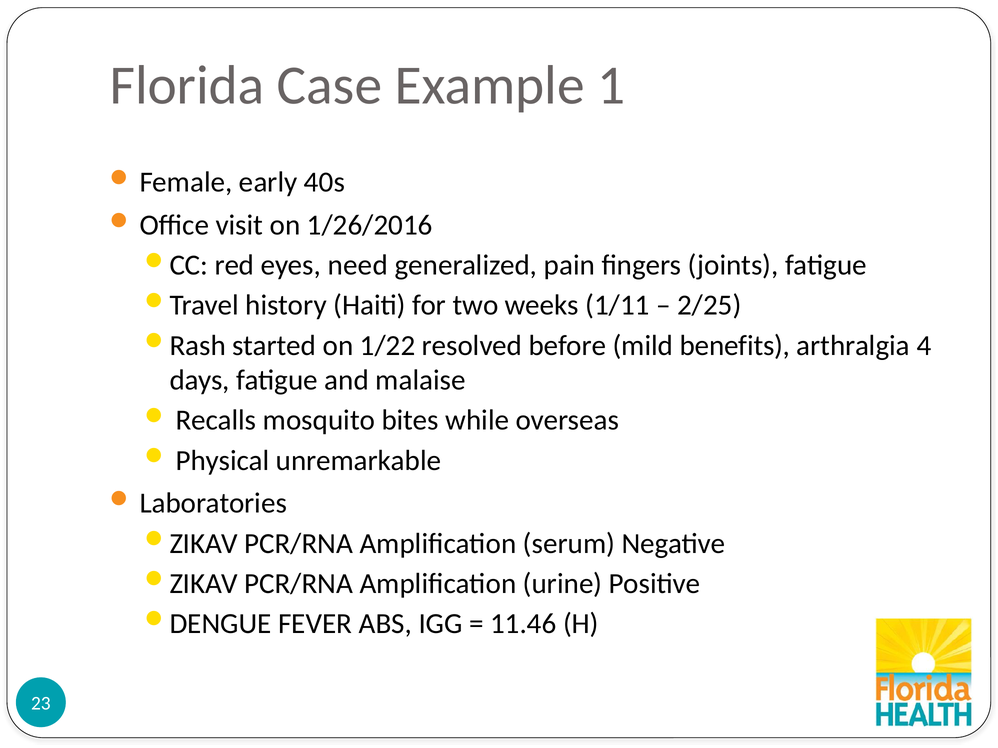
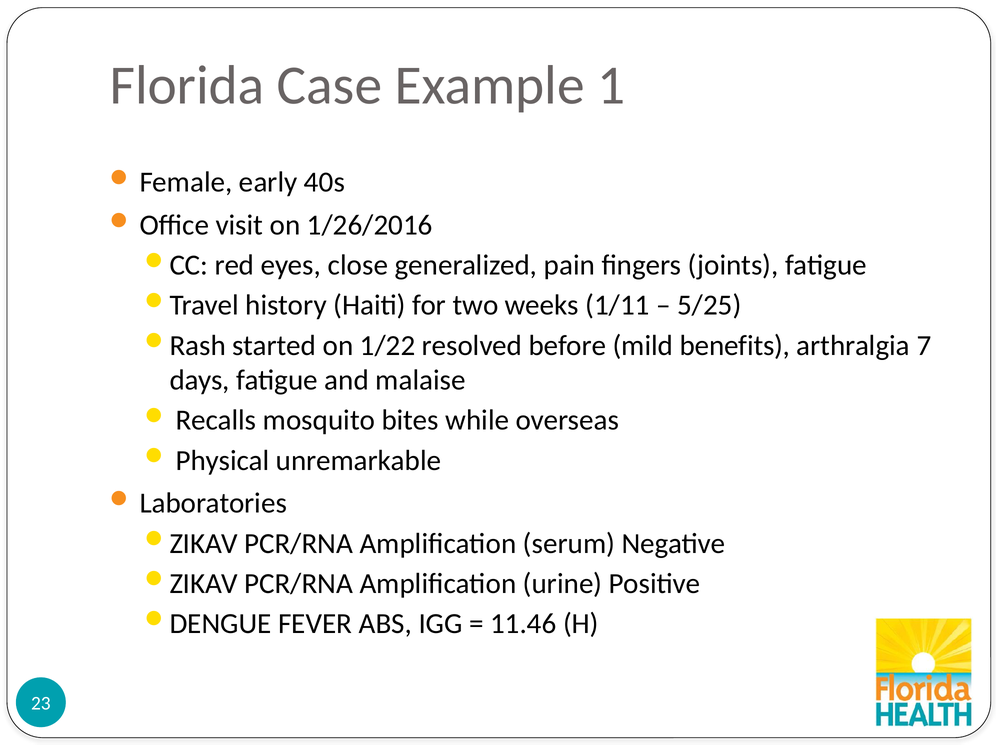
need: need -> close (358, 266)
2/25: 2/25 -> 5/25 (709, 306)
4: 4 -> 7 (924, 346)
